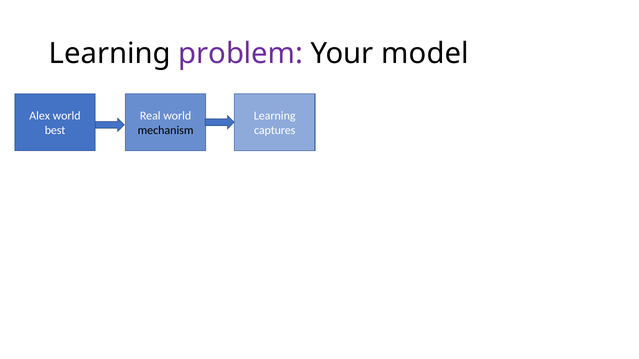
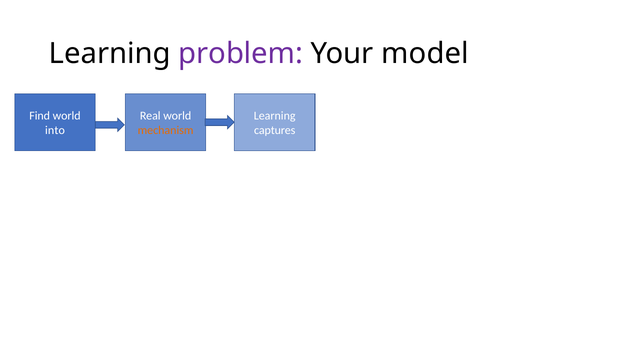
Alex: Alex -> Find (40, 116)
best: best -> into (55, 130)
mechanism colour: black -> orange (166, 130)
